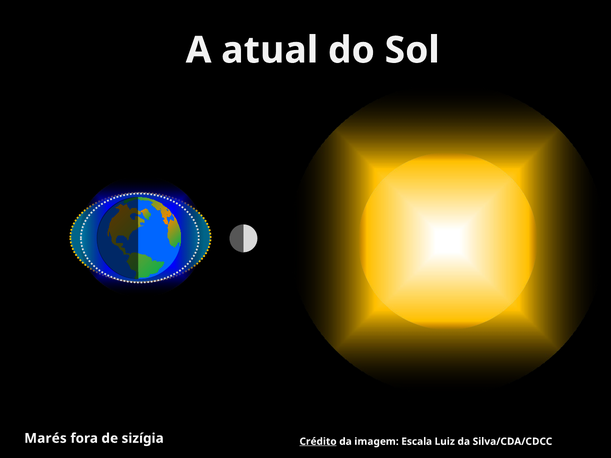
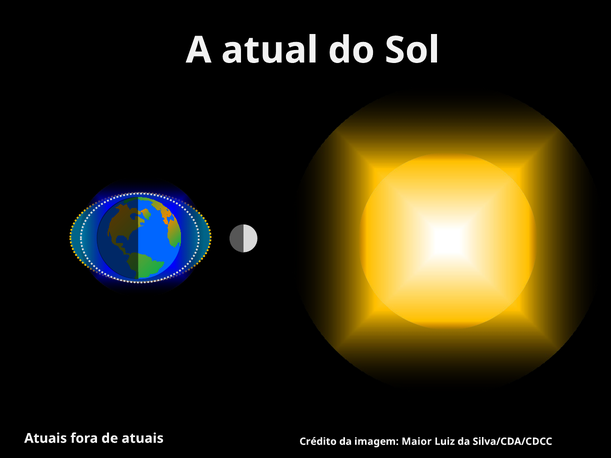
Marés: Marés -> Atuais (46, 439)
de sizígia: sizígia -> atuais (143, 439)
Crédito underline: present -> none (318, 442)
Escala: Escala -> Maior (417, 442)
